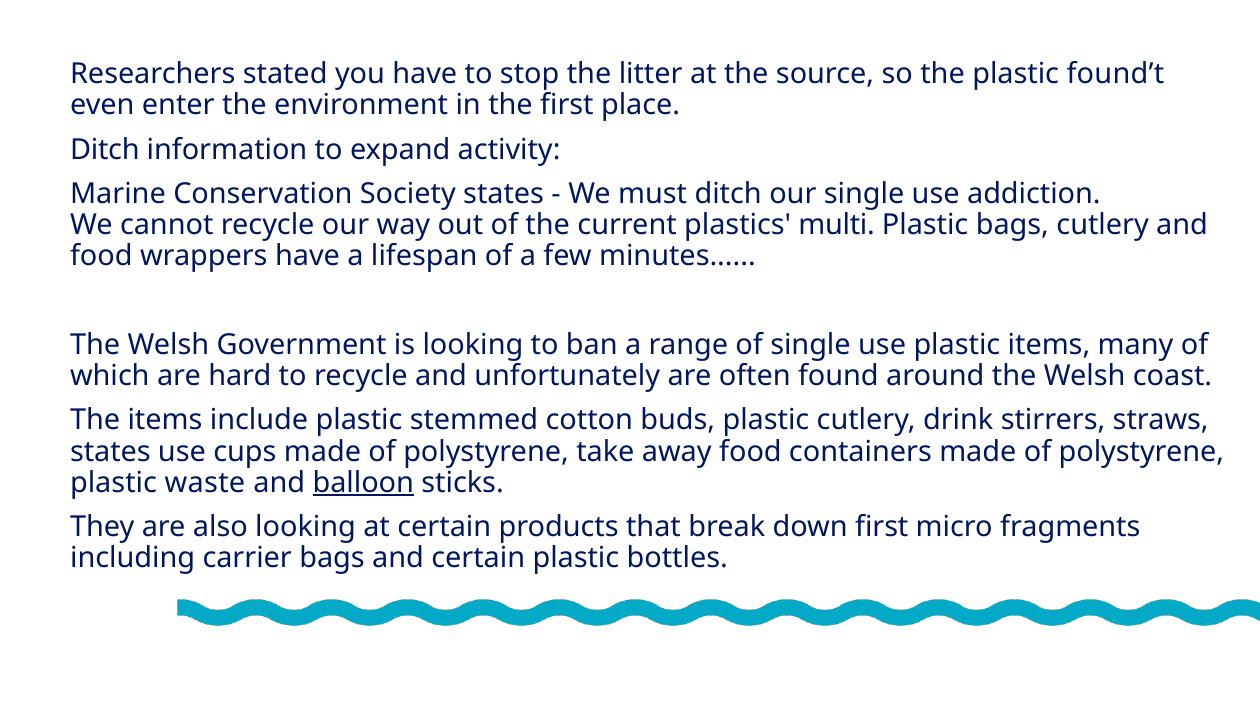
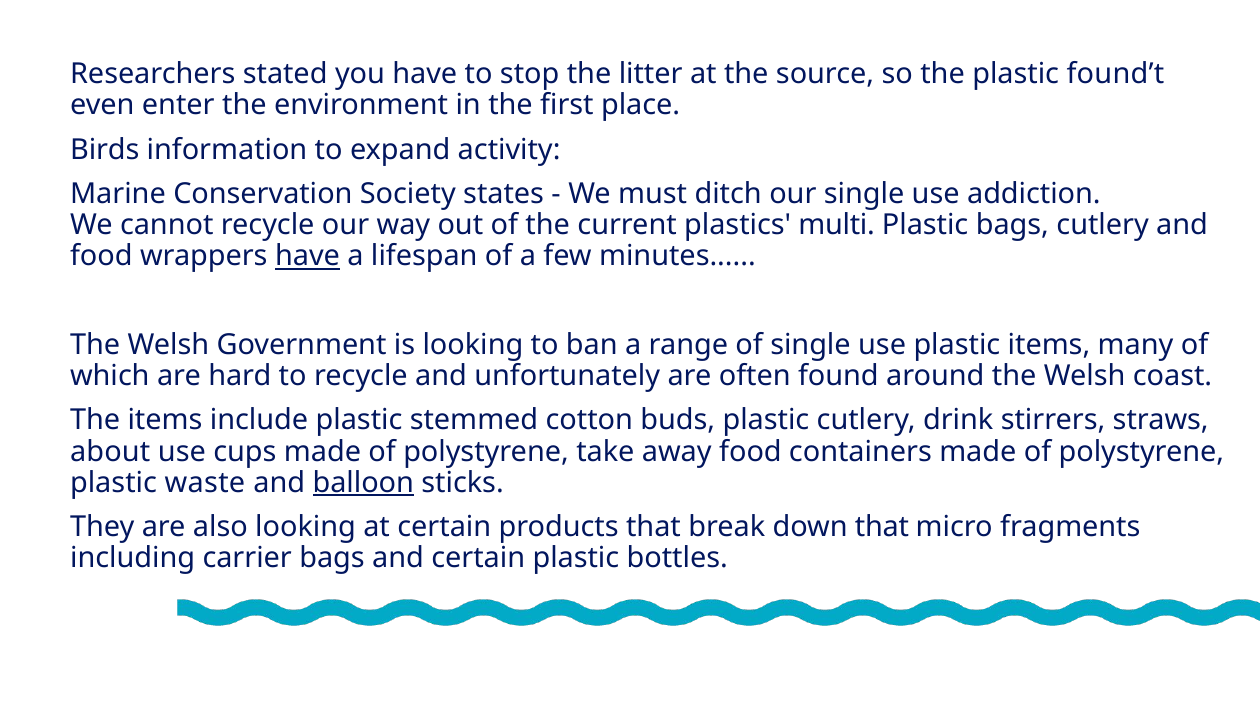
Ditch: Ditch -> Birds (105, 150)
have underline: none -> present (308, 256)
states: states -> about (110, 451)
down first: first -> that (882, 527)
